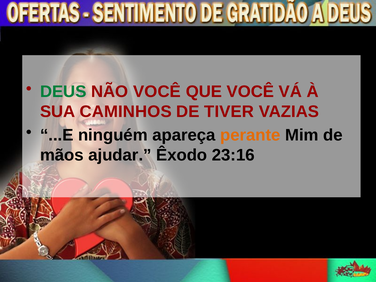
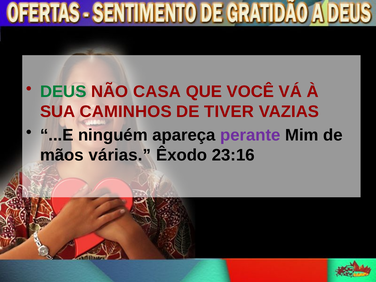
NÃO VOCÊ: VOCÊ -> CASA (157, 92)
perante colour: orange -> purple (250, 135)
ajudar: ajudar -> várias (120, 155)
